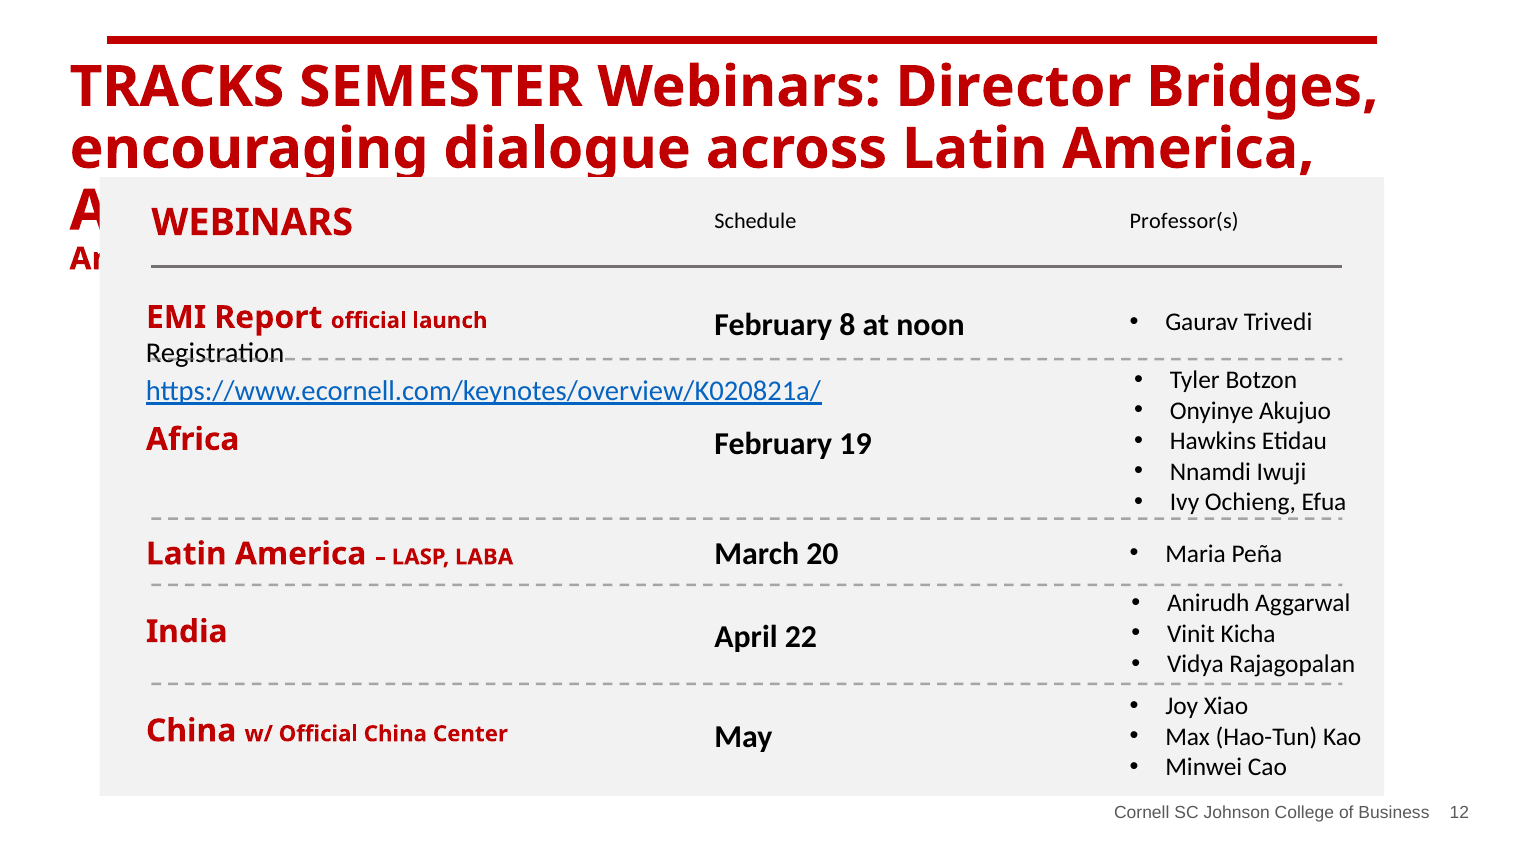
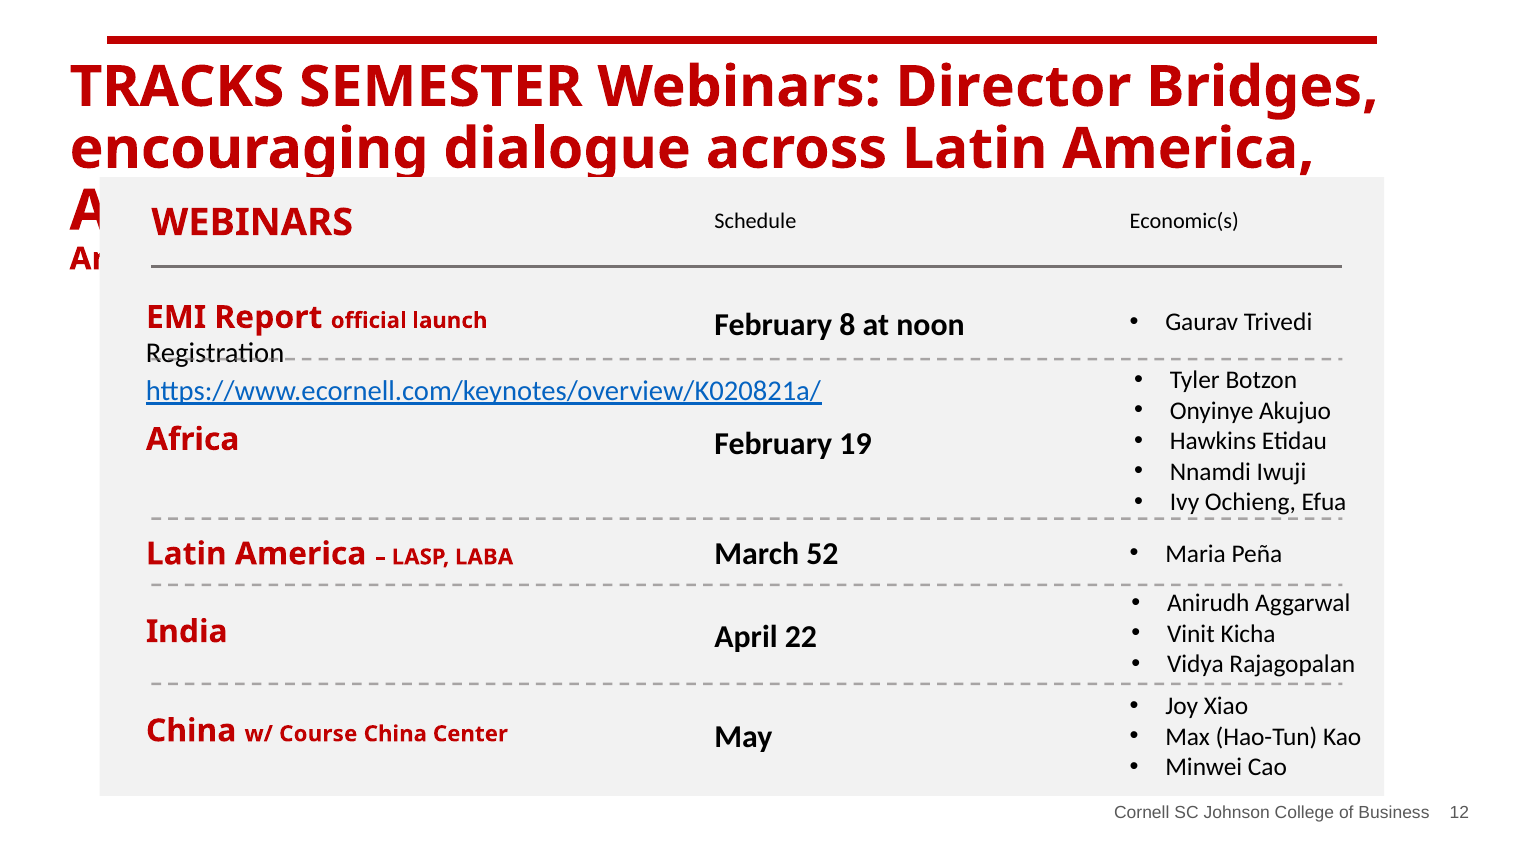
Professor(s: Professor(s -> Economic(s (1184, 222)
20: 20 -> 52 (822, 554)
w/ Official: Official -> Course (318, 734)
